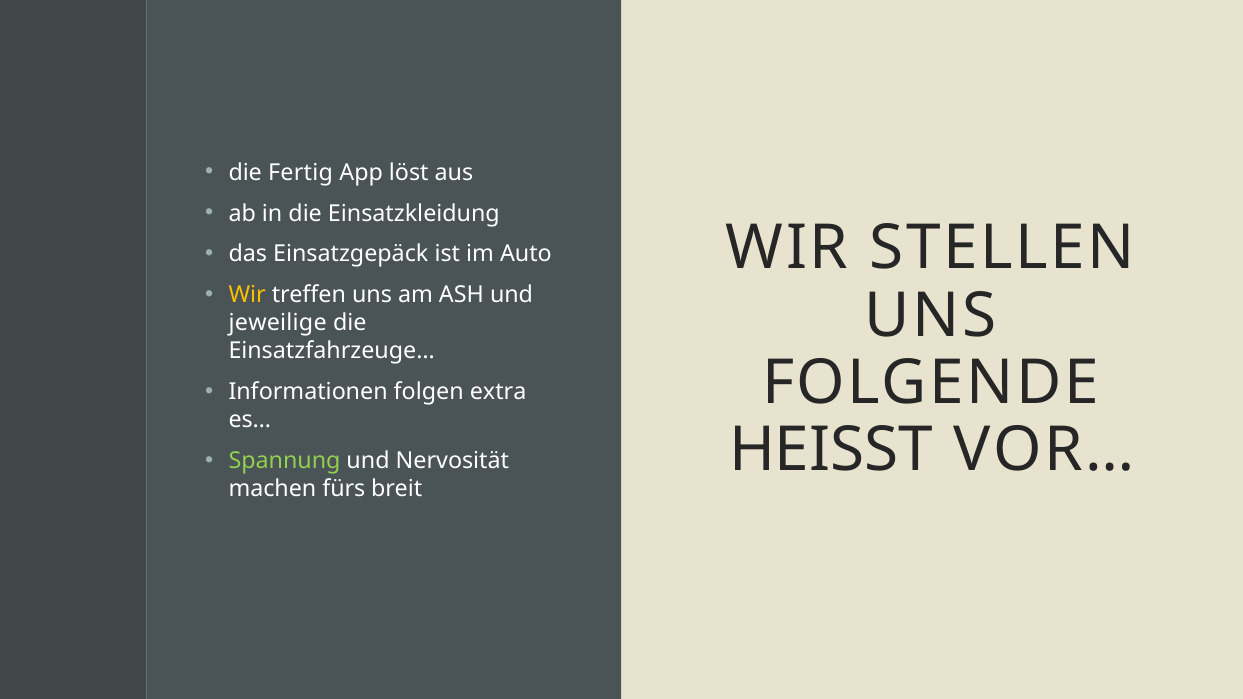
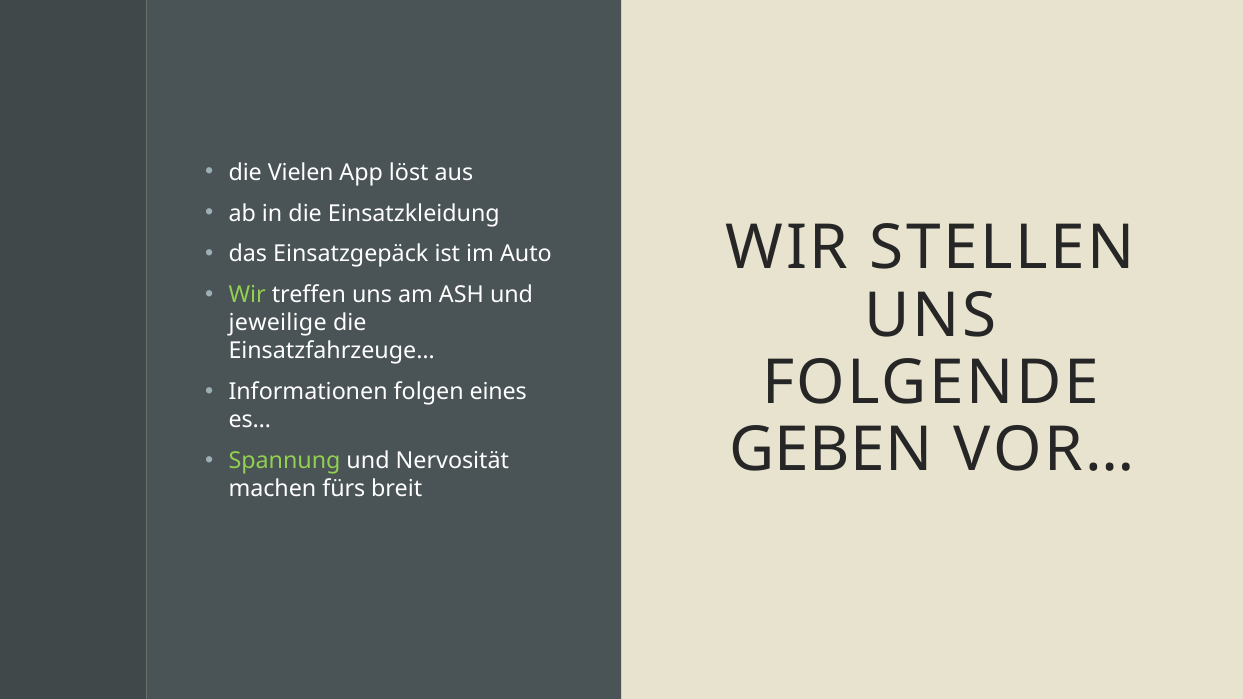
Fertig: Fertig -> Vielen (301, 172)
Wir colour: yellow -> light green (247, 295)
extra: extra -> eines (498, 392)
HEISST: HEISST -> GEBEN (831, 450)
